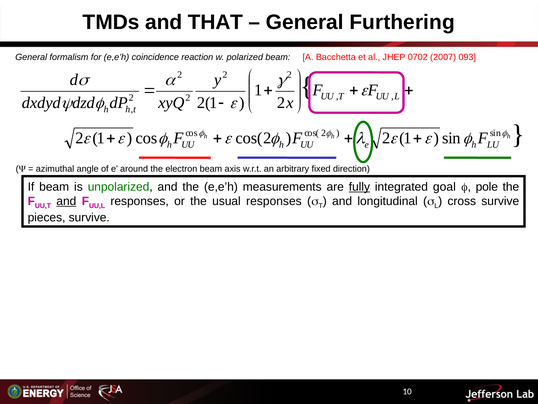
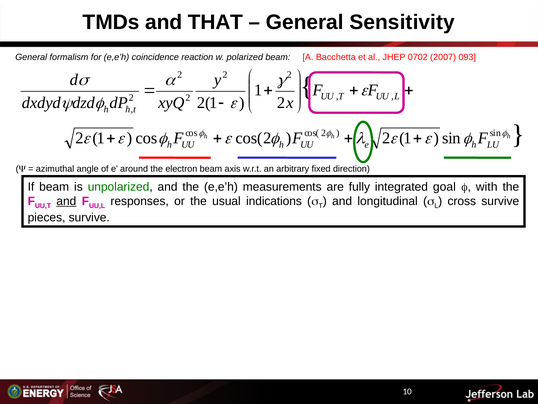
Furthering: Furthering -> Sensitivity (402, 22)
fully underline: present -> none (359, 187)
pole: pole -> with (487, 187)
usual responses: responses -> indications (274, 201)
